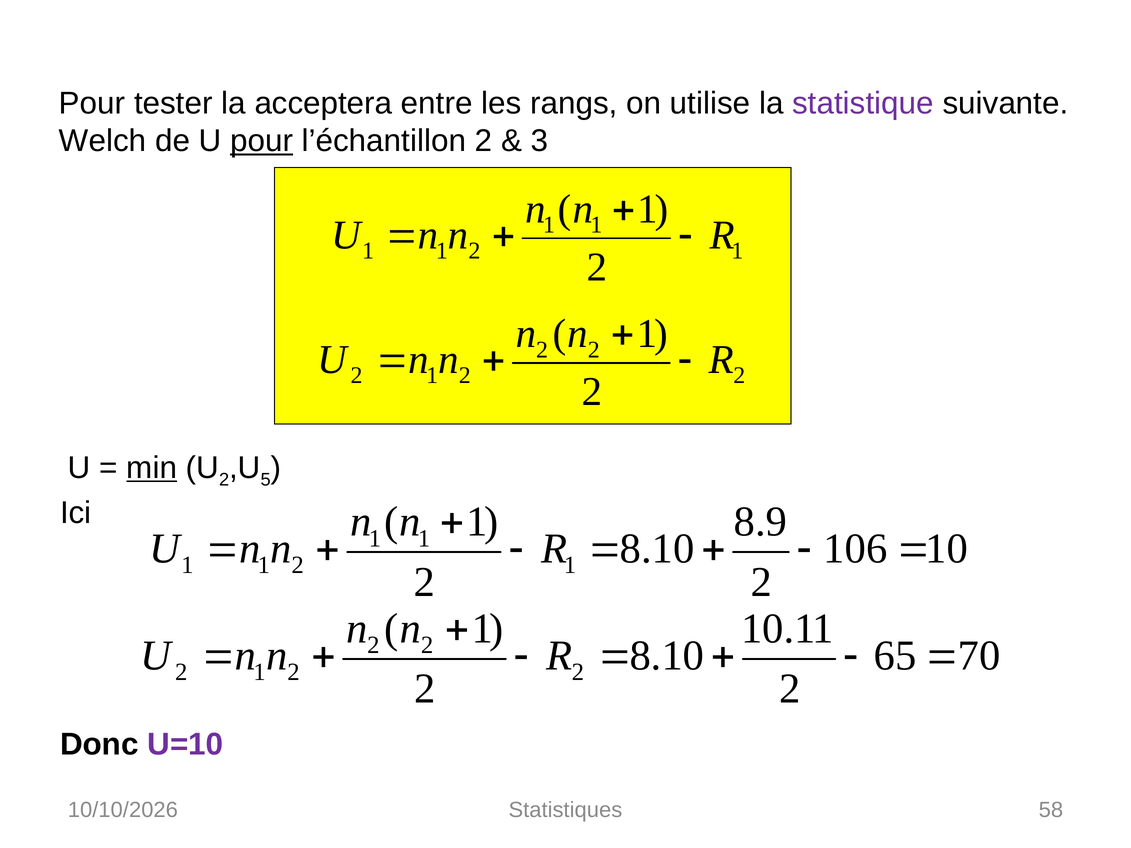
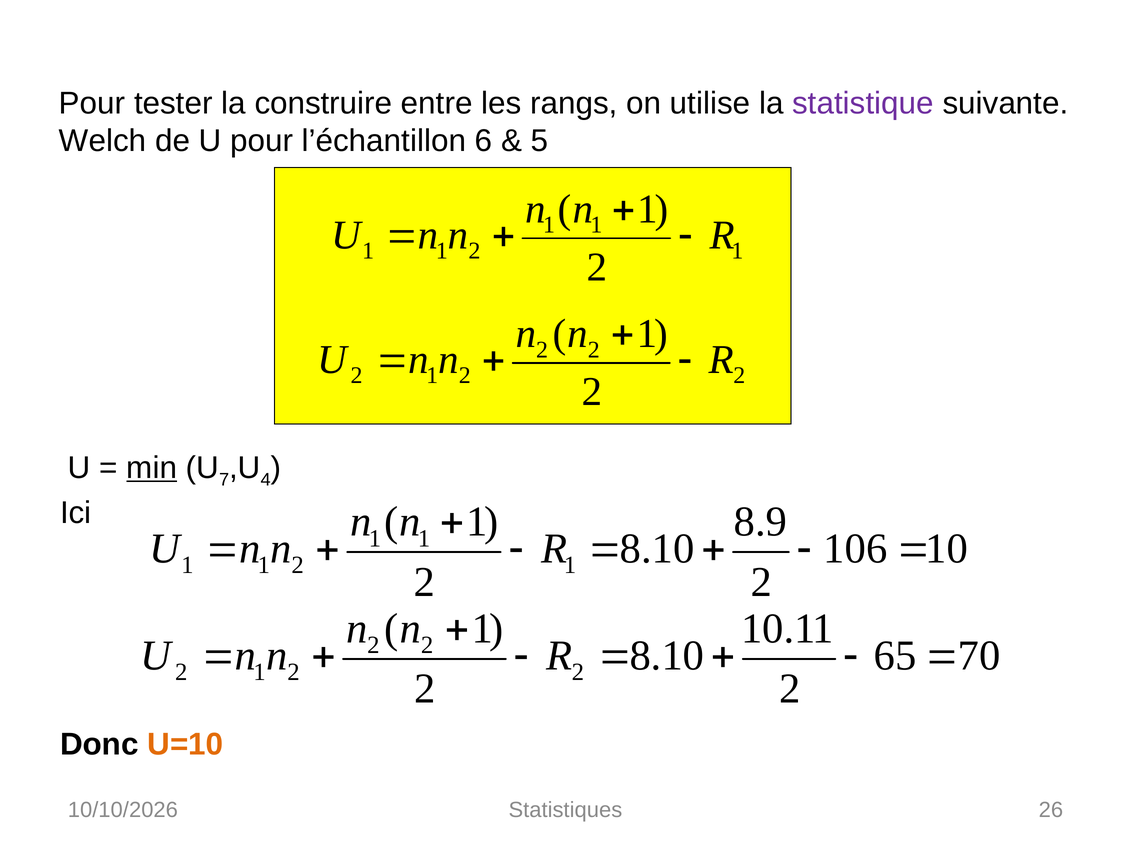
acceptera: acceptera -> construire (323, 103)
pour underline: present -> none (262, 141)
l’échantillon 2: 2 -> 6 (484, 141)
3: 3 -> 5 (540, 141)
U 2: 2 -> 7 (224, 480)
5: 5 -> 4 (266, 480)
U=10 colour: purple -> orange (185, 745)
58: 58 -> 26 (1051, 810)
